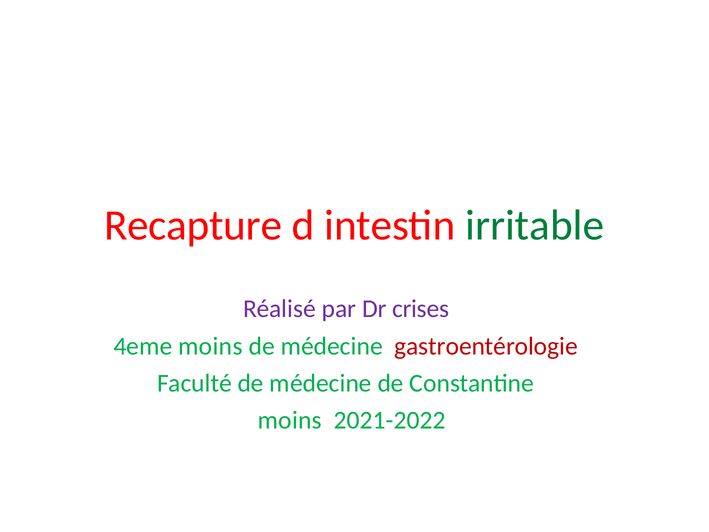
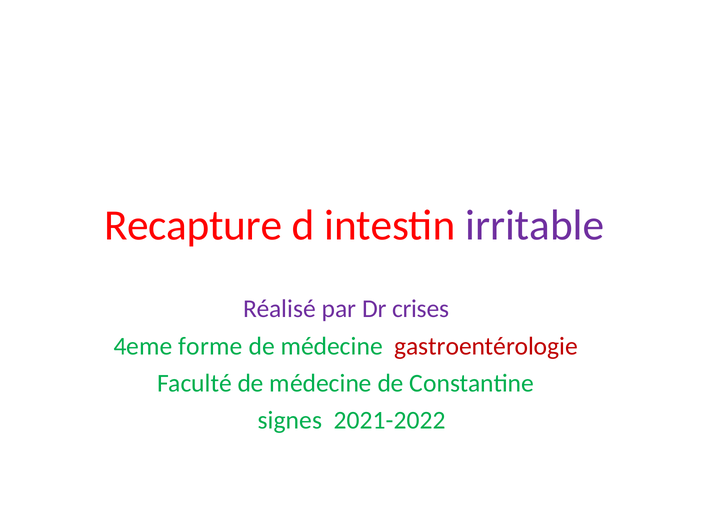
irritable colour: green -> purple (535, 225)
4eme moins: moins -> forme (210, 346)
moins: moins -> signes (290, 420)
